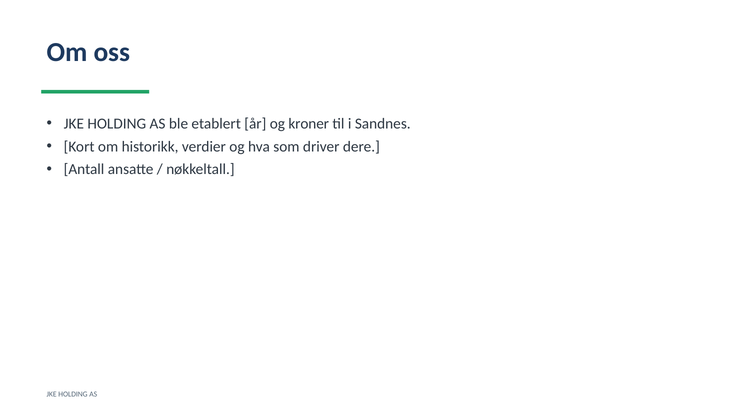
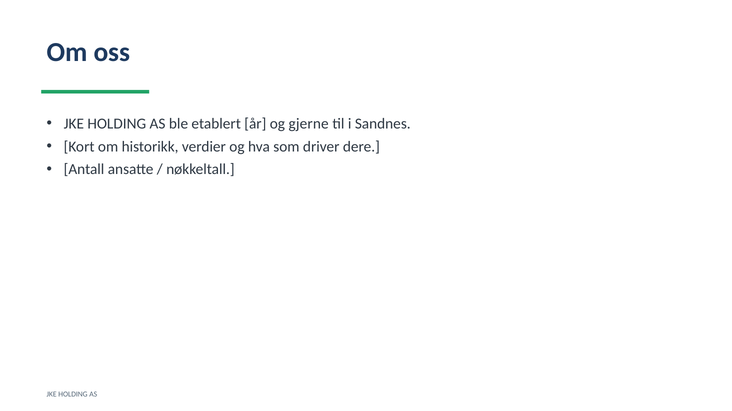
kroner: kroner -> gjerne (309, 124)
